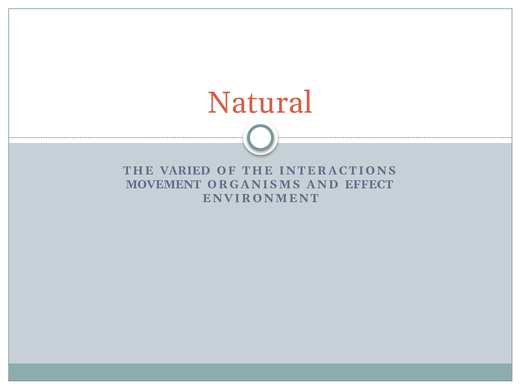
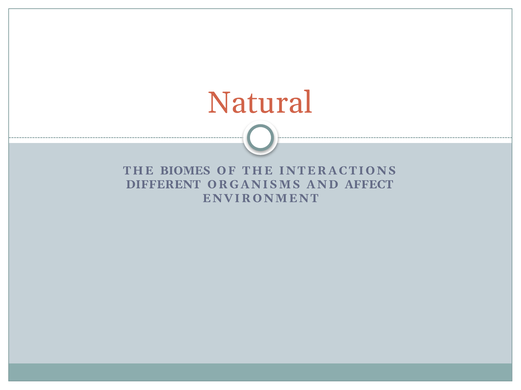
VARIED: VARIED -> BIOMES (185, 171)
MOVEMENT: MOVEMENT -> DIFFERENT (163, 185)
EFFECT: EFFECT -> AFFECT (369, 185)
